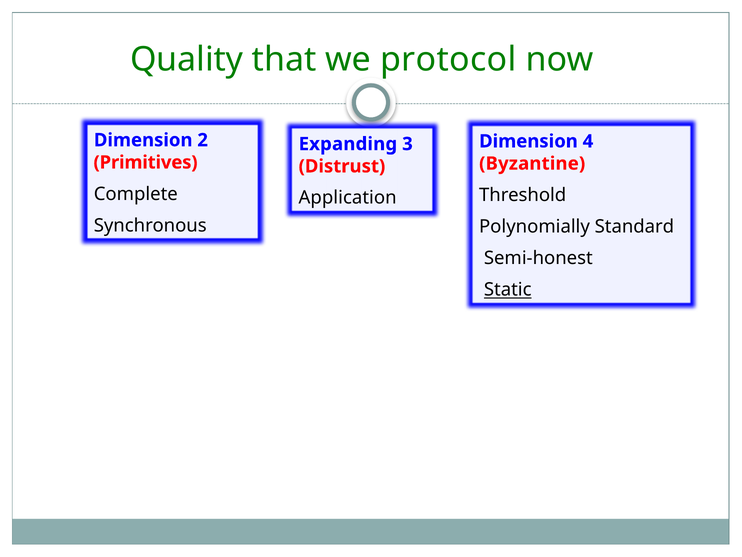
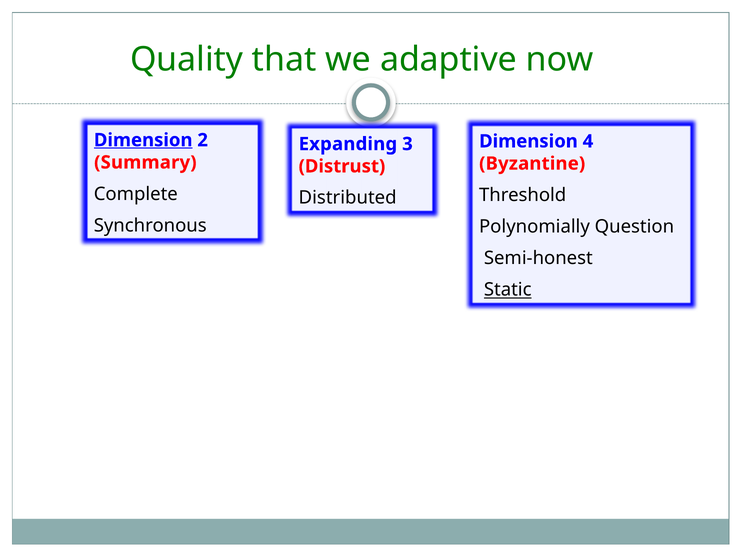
protocol: protocol -> adaptive (449, 59)
Dimension underline: none -> present (143, 140)
Primitives: Primitives -> Summary (145, 162)
Application: Application -> Distributed (348, 198)
Standard: Standard -> Question (634, 226)
